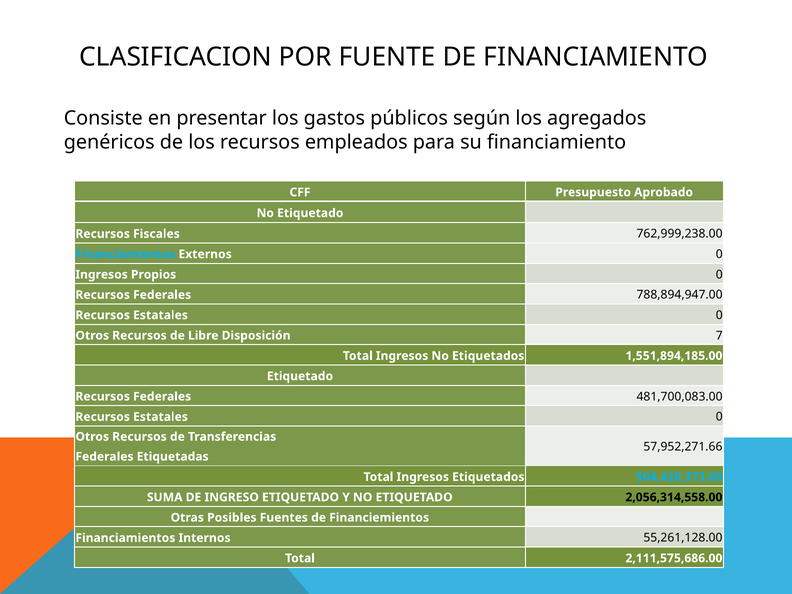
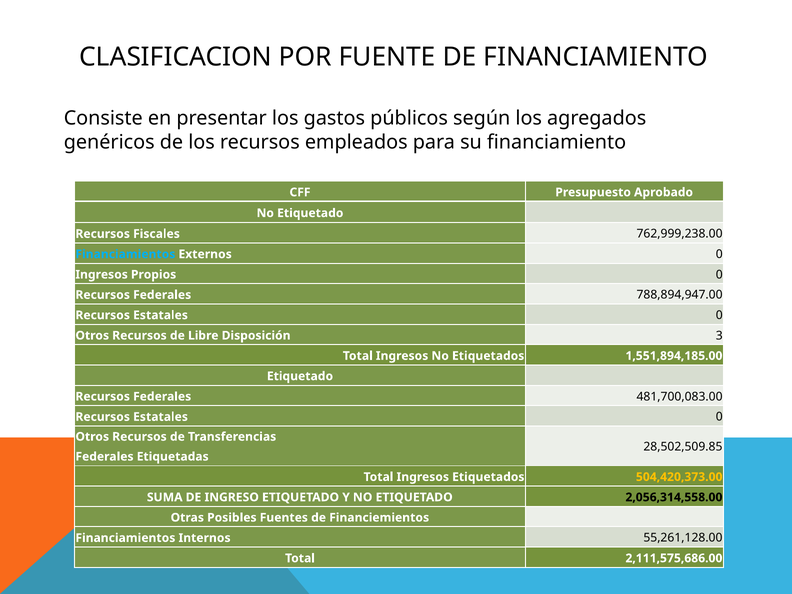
7: 7 -> 3 (719, 336)
57,952,271.66: 57,952,271.66 -> 28,502,509.85 (683, 447)
504,420,373.00 colour: light blue -> yellow (679, 477)
